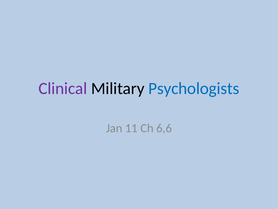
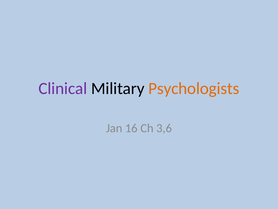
Psychologists colour: blue -> orange (194, 88)
11: 11 -> 16 (131, 128)
6,6: 6,6 -> 3,6 (164, 128)
